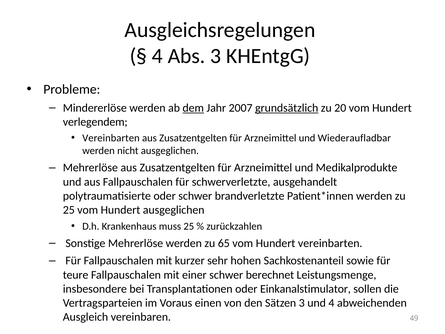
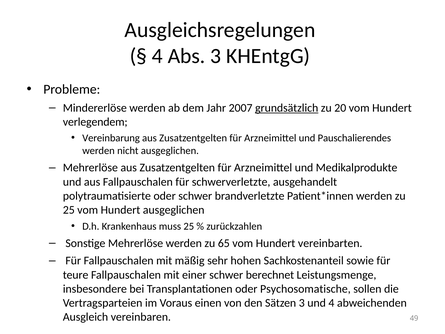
dem underline: present -> none (193, 108)
Vereinbarten: Vereinbarten -> Vereinbarung (111, 138)
Wiederaufladbar: Wiederaufladbar -> Pauschalierendes (354, 138)
kurzer: kurzer -> mäßig (190, 261)
Einkanalstimulator: Einkanalstimulator -> Psychosomatische (305, 289)
